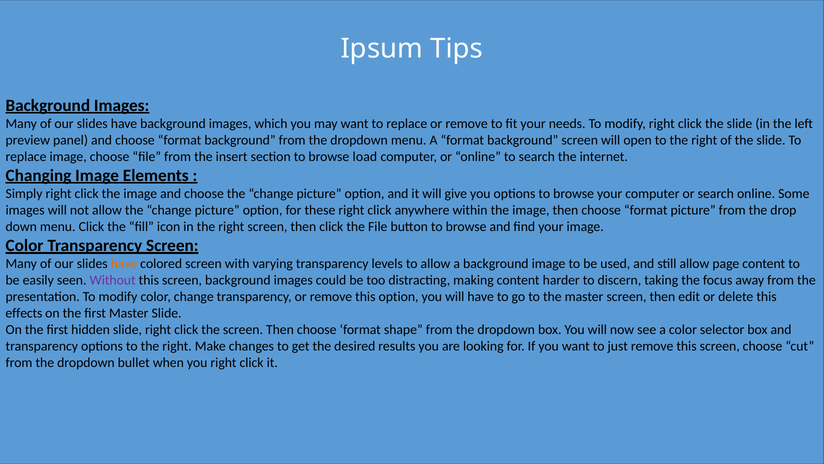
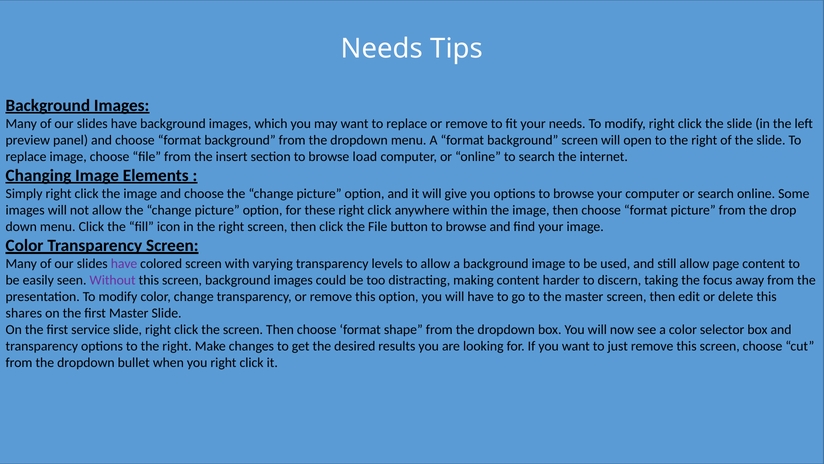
Ipsum: Ipsum -> Needs (382, 49)
have colour: orange -> purple (124, 264)
effects: effects -> shares (24, 313)
hidden: hidden -> service (91, 329)
